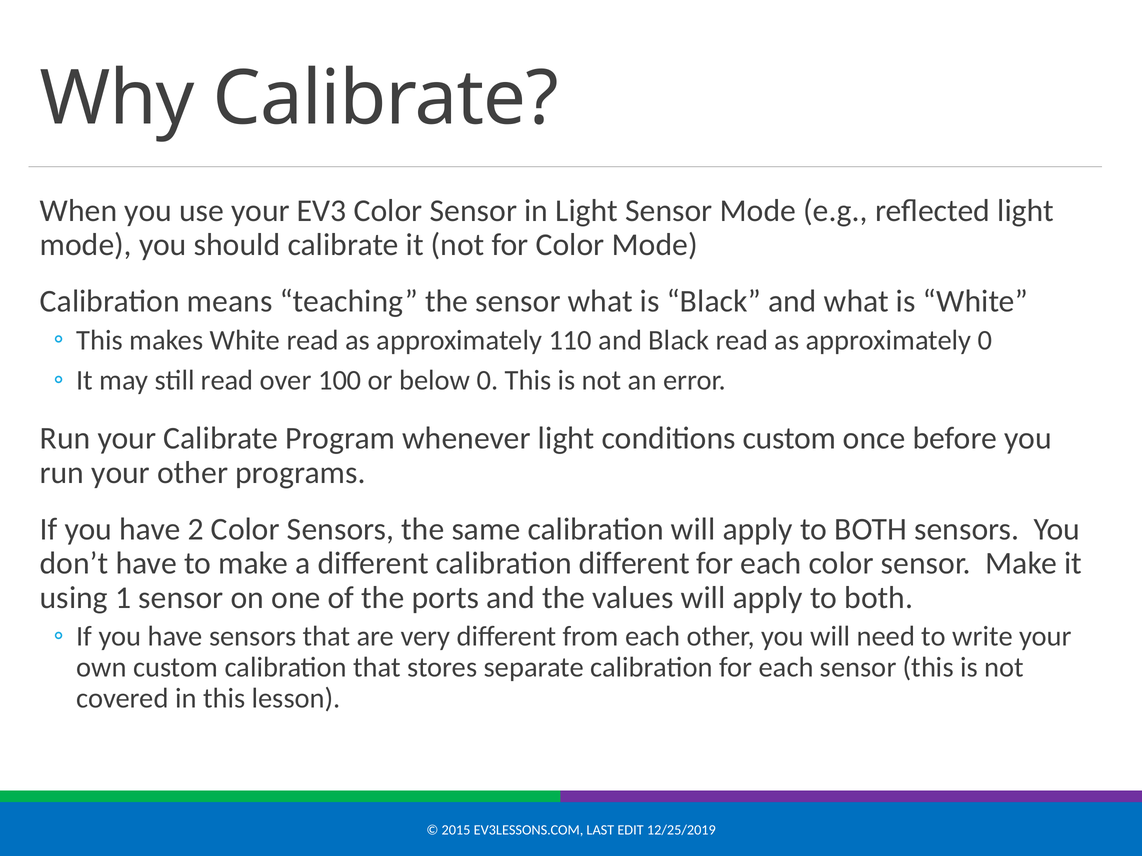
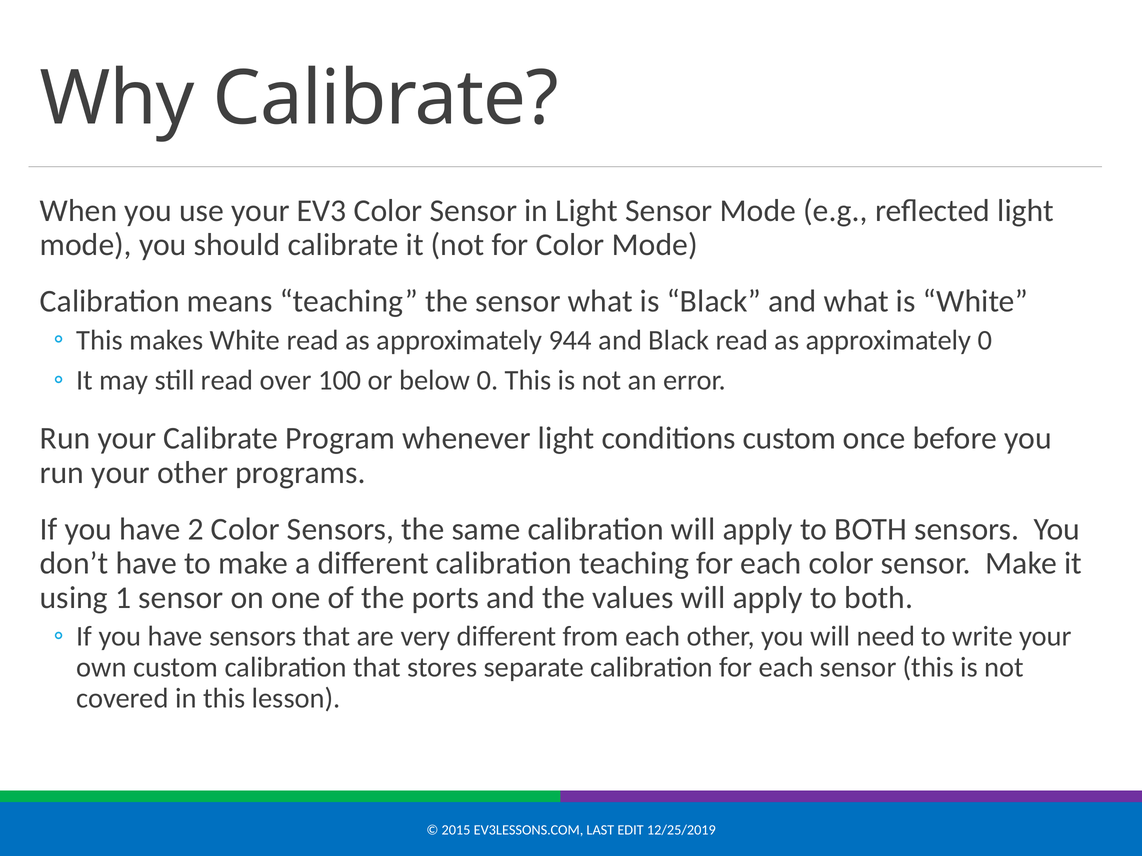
110: 110 -> 944 (570, 340)
calibration different: different -> teaching (634, 564)
